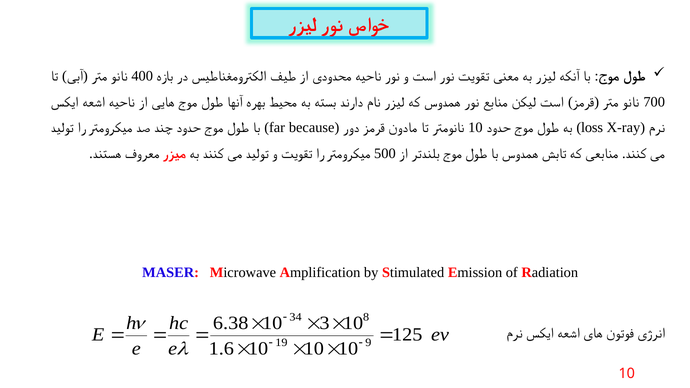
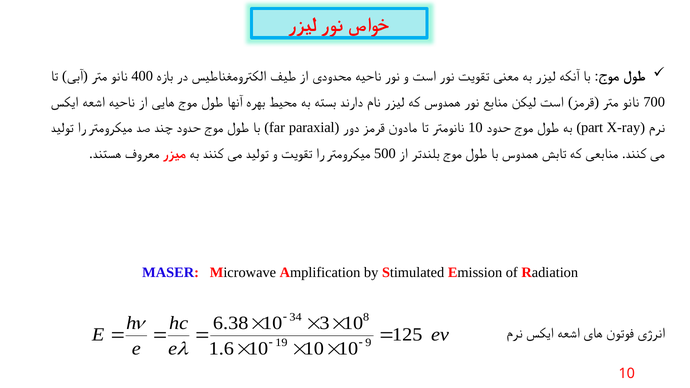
because: because -> paraxial (312, 128)
loss: loss -> part (592, 128)
